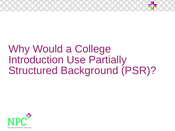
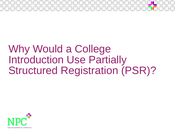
Background: Background -> Registration (89, 71)
